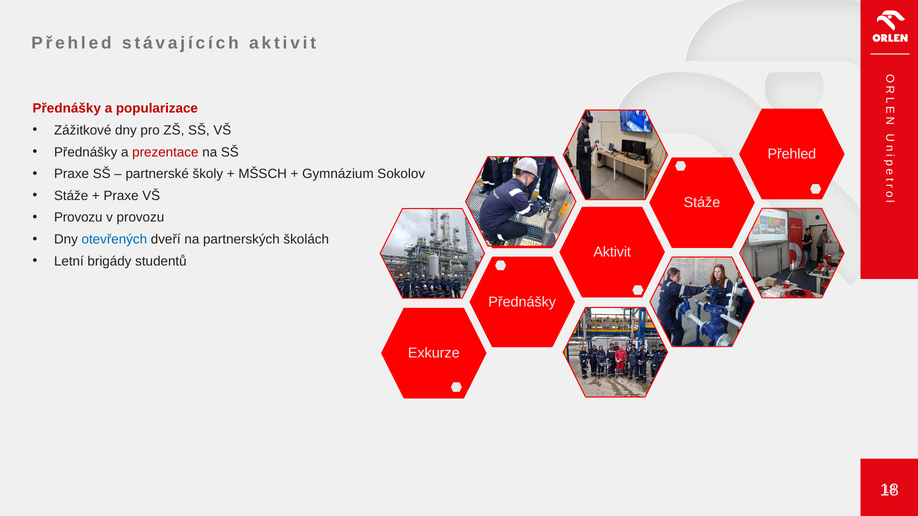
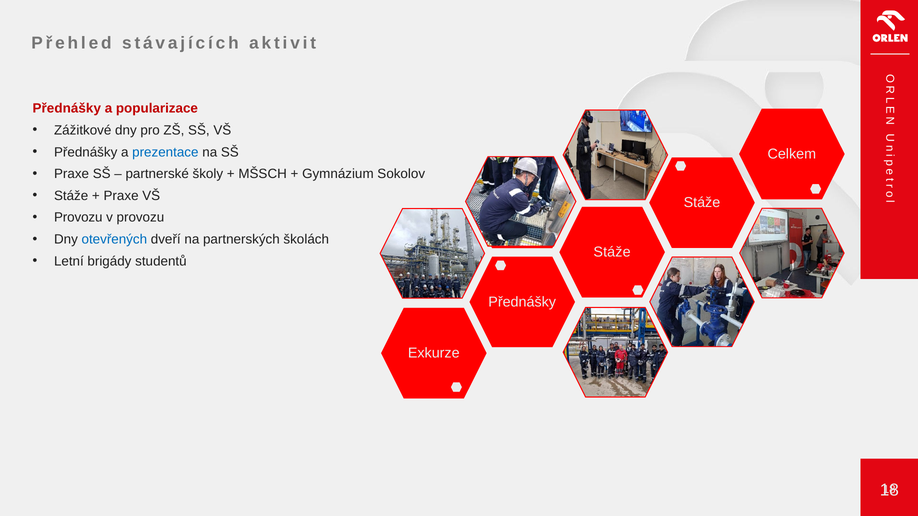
prezentace colour: red -> blue (165, 152)
Přehled: Přehled -> Celkem (792, 154)
Aktivit: Aktivit -> Stáže (612, 252)
